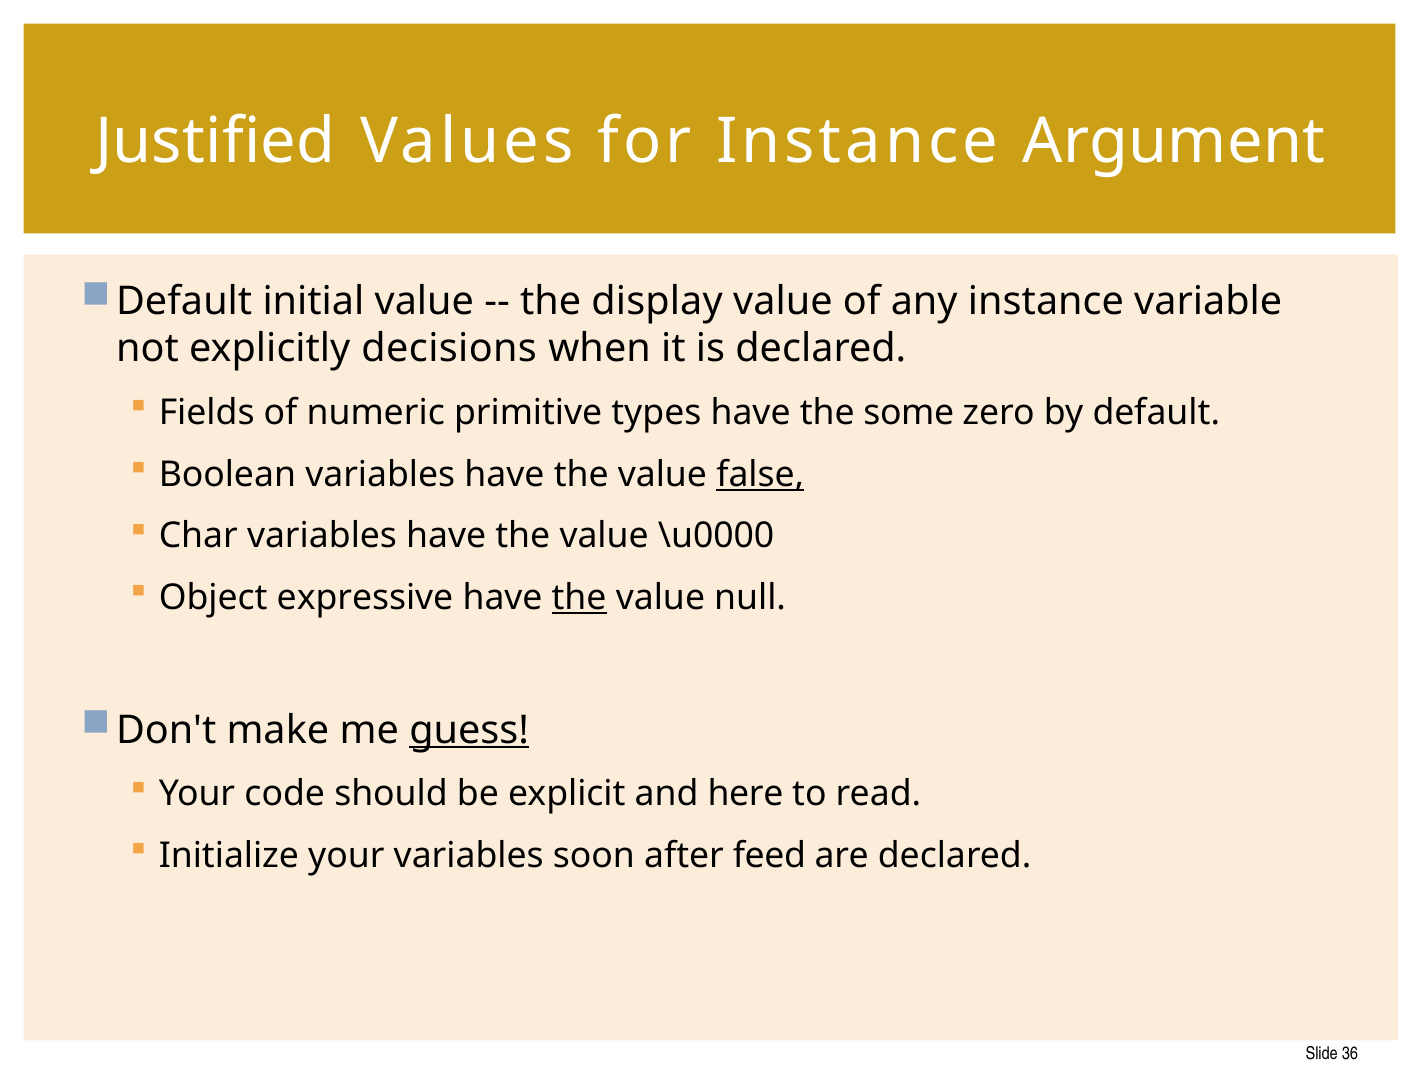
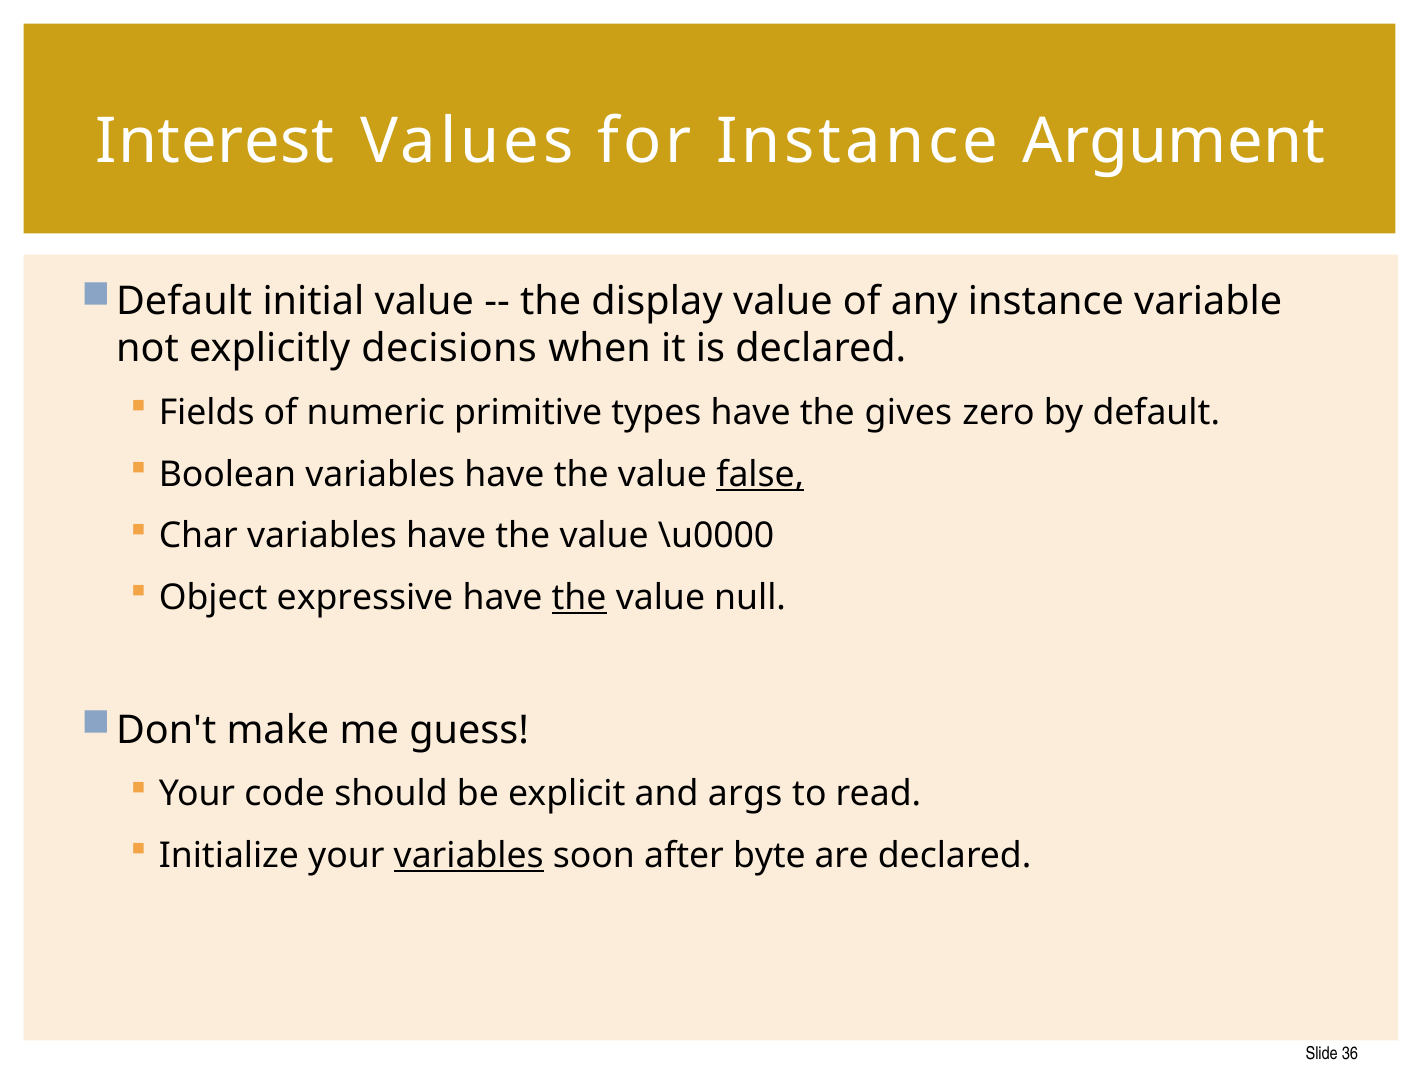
Justified: Justified -> Interest (215, 142)
some: some -> gives (908, 412)
guess underline: present -> none (469, 730)
here: here -> args (745, 794)
variables underline: none -> present (469, 855)
feed: feed -> byte (769, 855)
